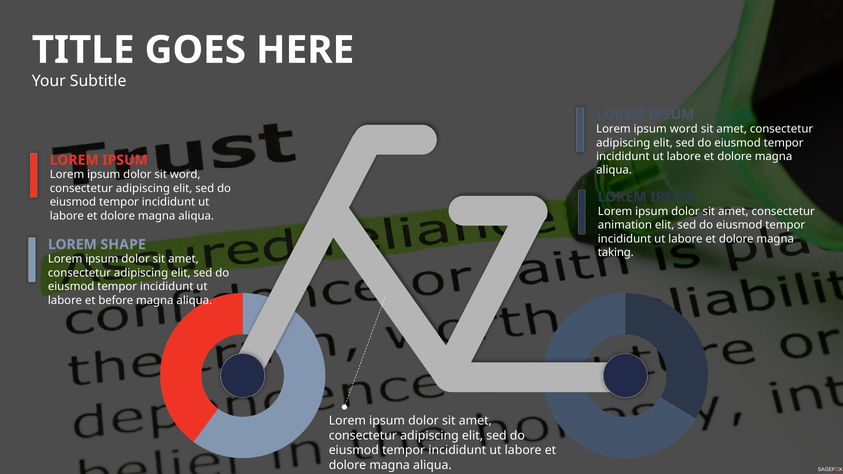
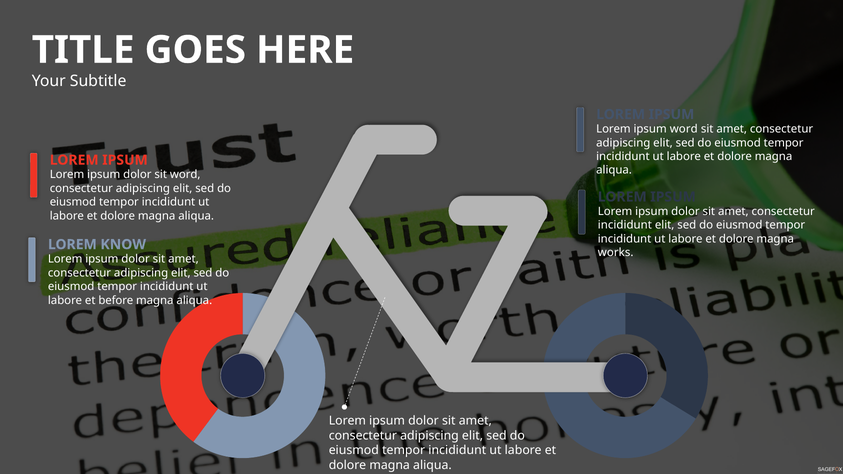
animation: animation -> incididunt (625, 225)
SHAPE: SHAPE -> KNOW (123, 245)
taking: taking -> works (616, 253)
